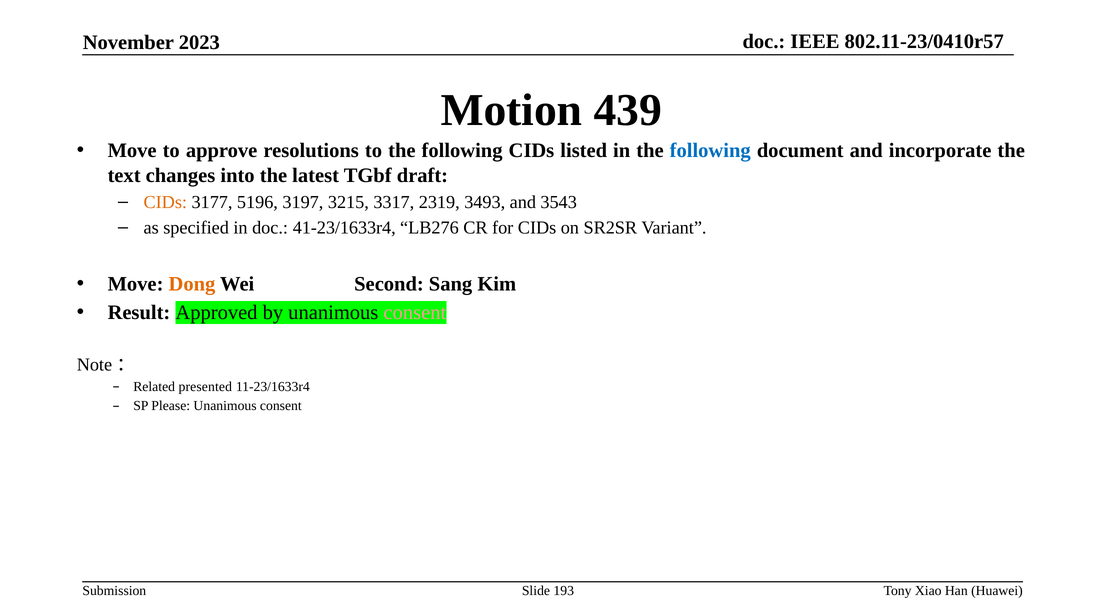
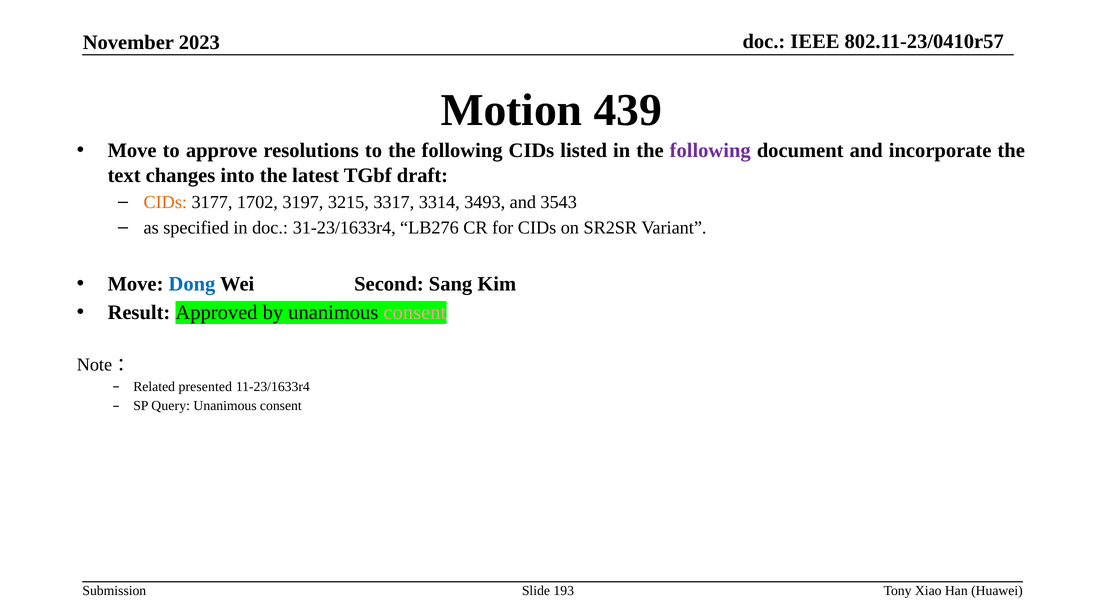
following colour: blue -> purple (710, 151)
5196: 5196 -> 1702 (257, 202)
2319: 2319 -> 3314 (439, 202)
41-23/1633r4: 41-23/1633r4 -> 31-23/1633r4 (344, 228)
Dong colour: orange -> blue (192, 284)
Please: Please -> Query (171, 406)
